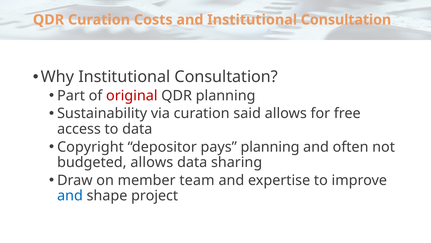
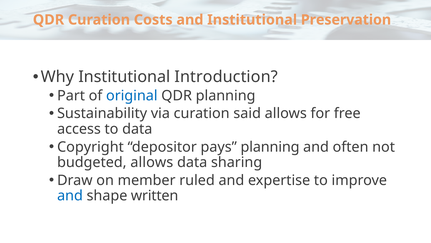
and Institutional Consultation: Consultation -> Preservation (346, 20)
Why Institutional Consultation: Consultation -> Introduction (226, 77)
original colour: red -> blue (132, 96)
team: team -> ruled (197, 180)
project: project -> written (155, 195)
